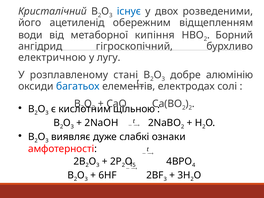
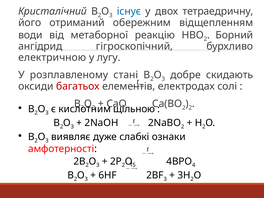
розведеними: розведеними -> тетраедричну (218, 11)
ацетиленід: ацетиленід -> отриманий (77, 23)
кипіння: кипіння -> реакцію (155, 35)
алюмінію: алюмінію -> скидають (230, 75)
багатьох colour: blue -> red (78, 86)
